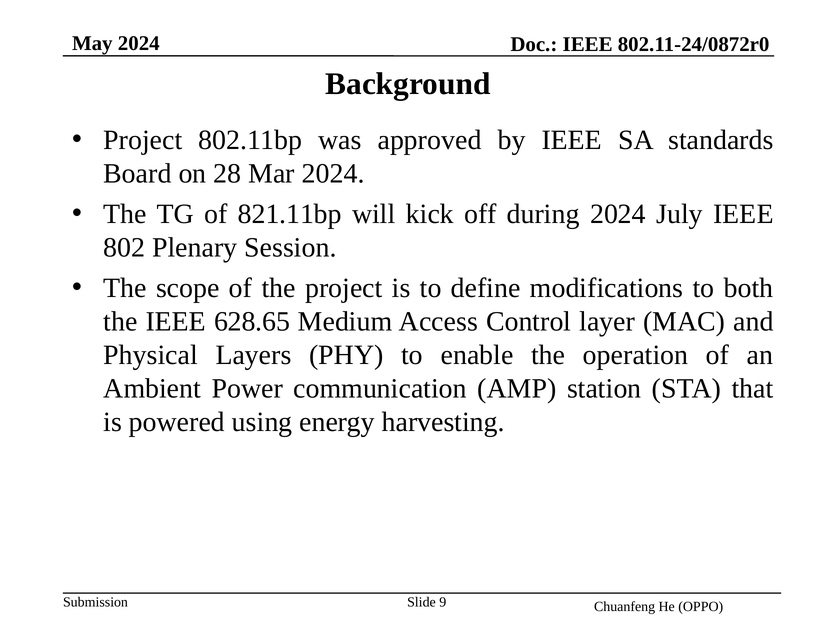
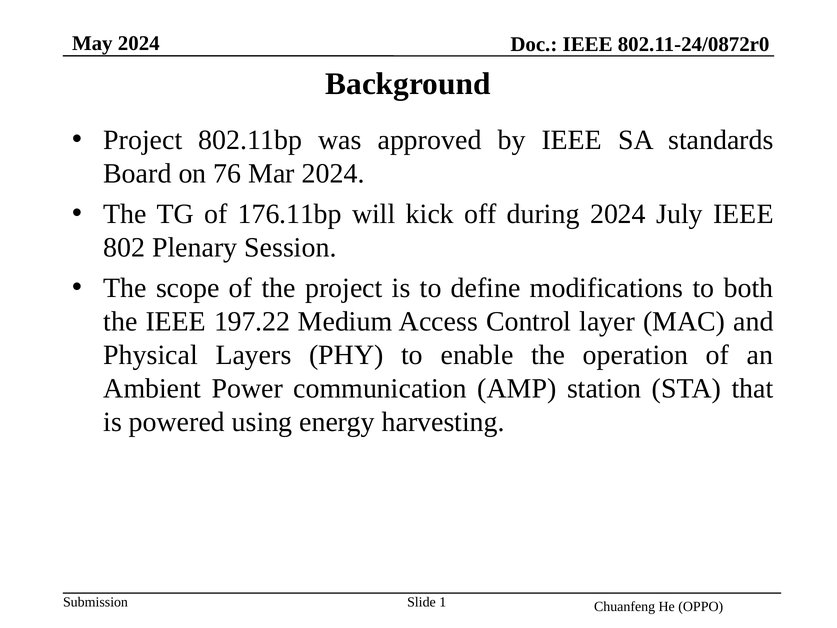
28: 28 -> 76 (227, 174)
821.11bp: 821.11bp -> 176.11bp (290, 214)
628.65: 628.65 -> 197.22 (252, 322)
9: 9 -> 1 (443, 602)
